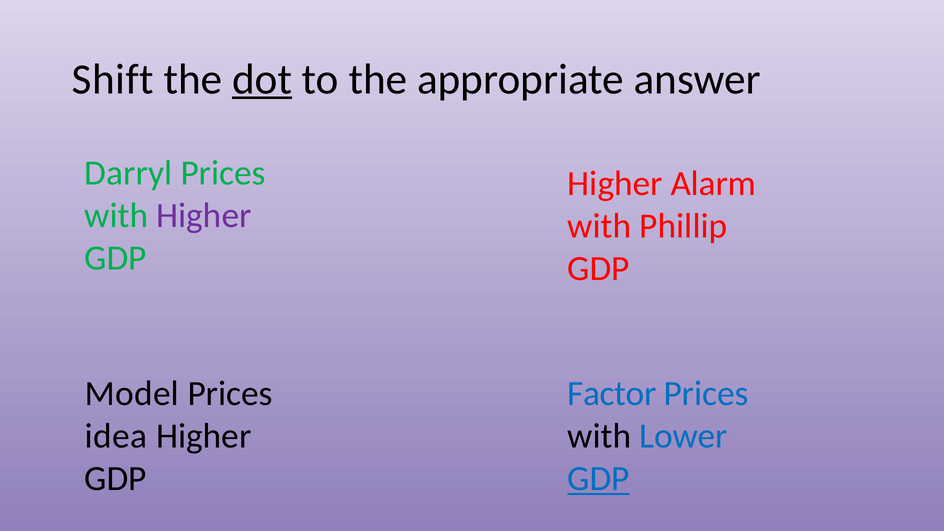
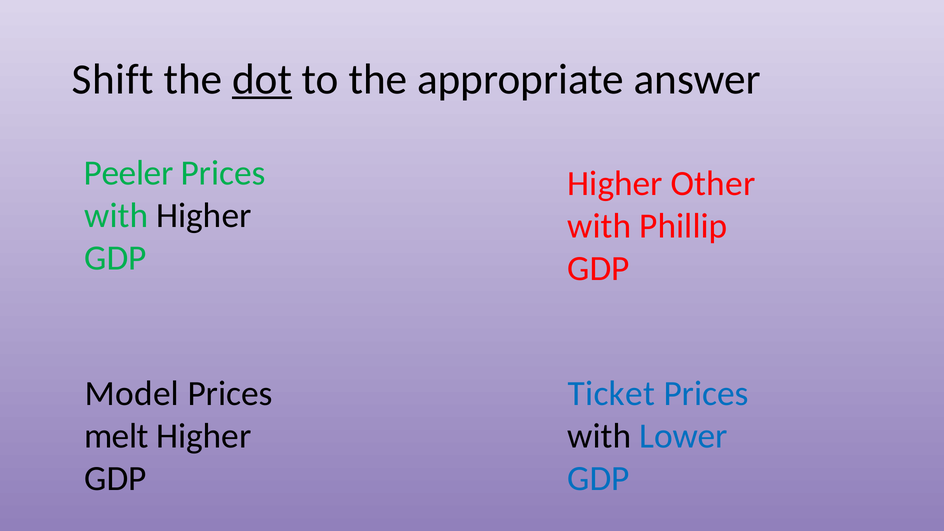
Darryl: Darryl -> Peeler (129, 173)
Alarm: Alarm -> Other (713, 184)
Higher colour: purple -> black (204, 216)
Factor: Factor -> Ticket (611, 394)
idea: idea -> melt (116, 436)
GDP underline: present -> none (599, 479)
